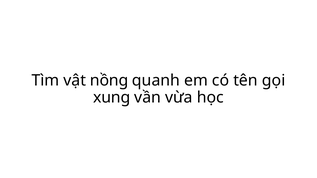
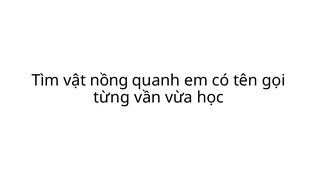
xung: xung -> từng (112, 98)
